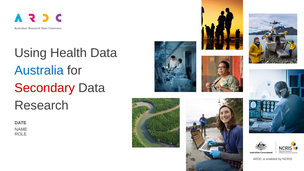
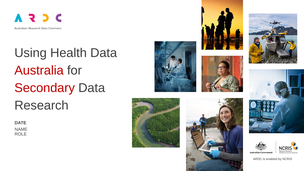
Australia colour: blue -> red (39, 70)
